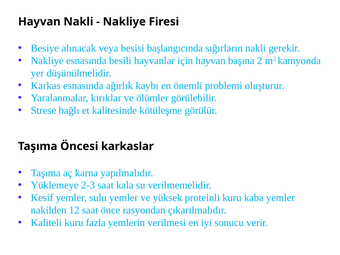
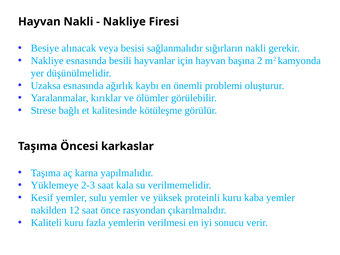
başlangıcında: başlangıcında -> sağlanmalıdır (175, 48)
Karkas: Karkas -> Uzaksa (46, 86)
